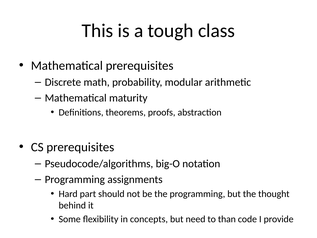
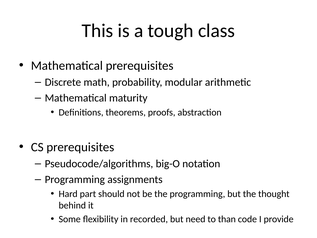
concepts: concepts -> recorded (149, 219)
